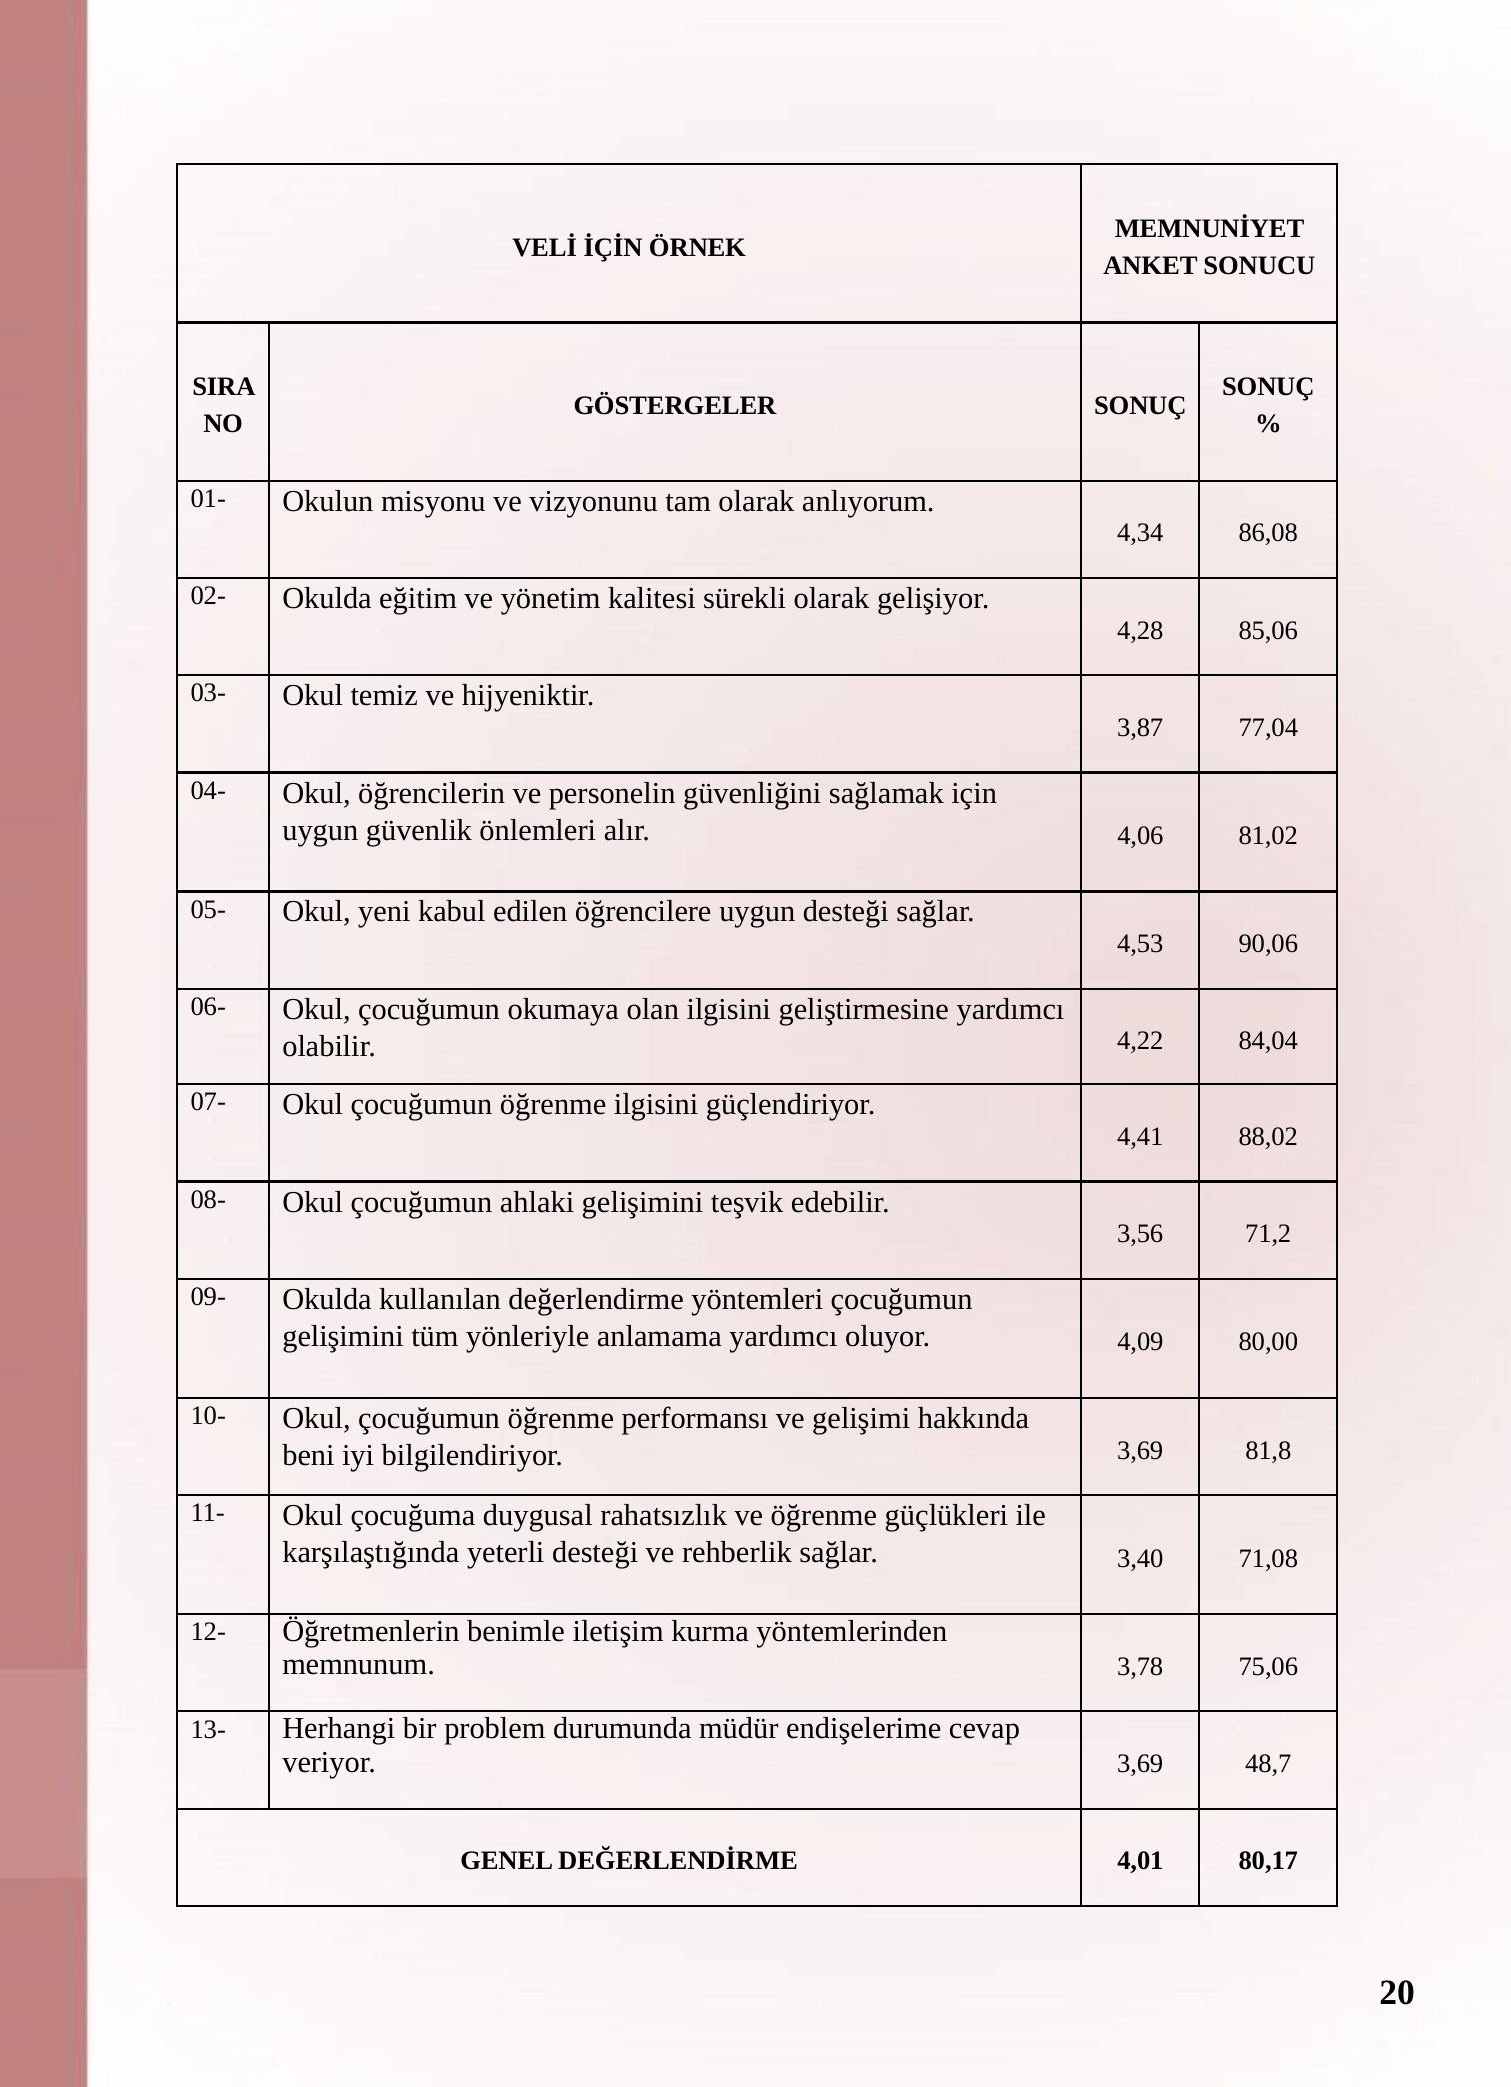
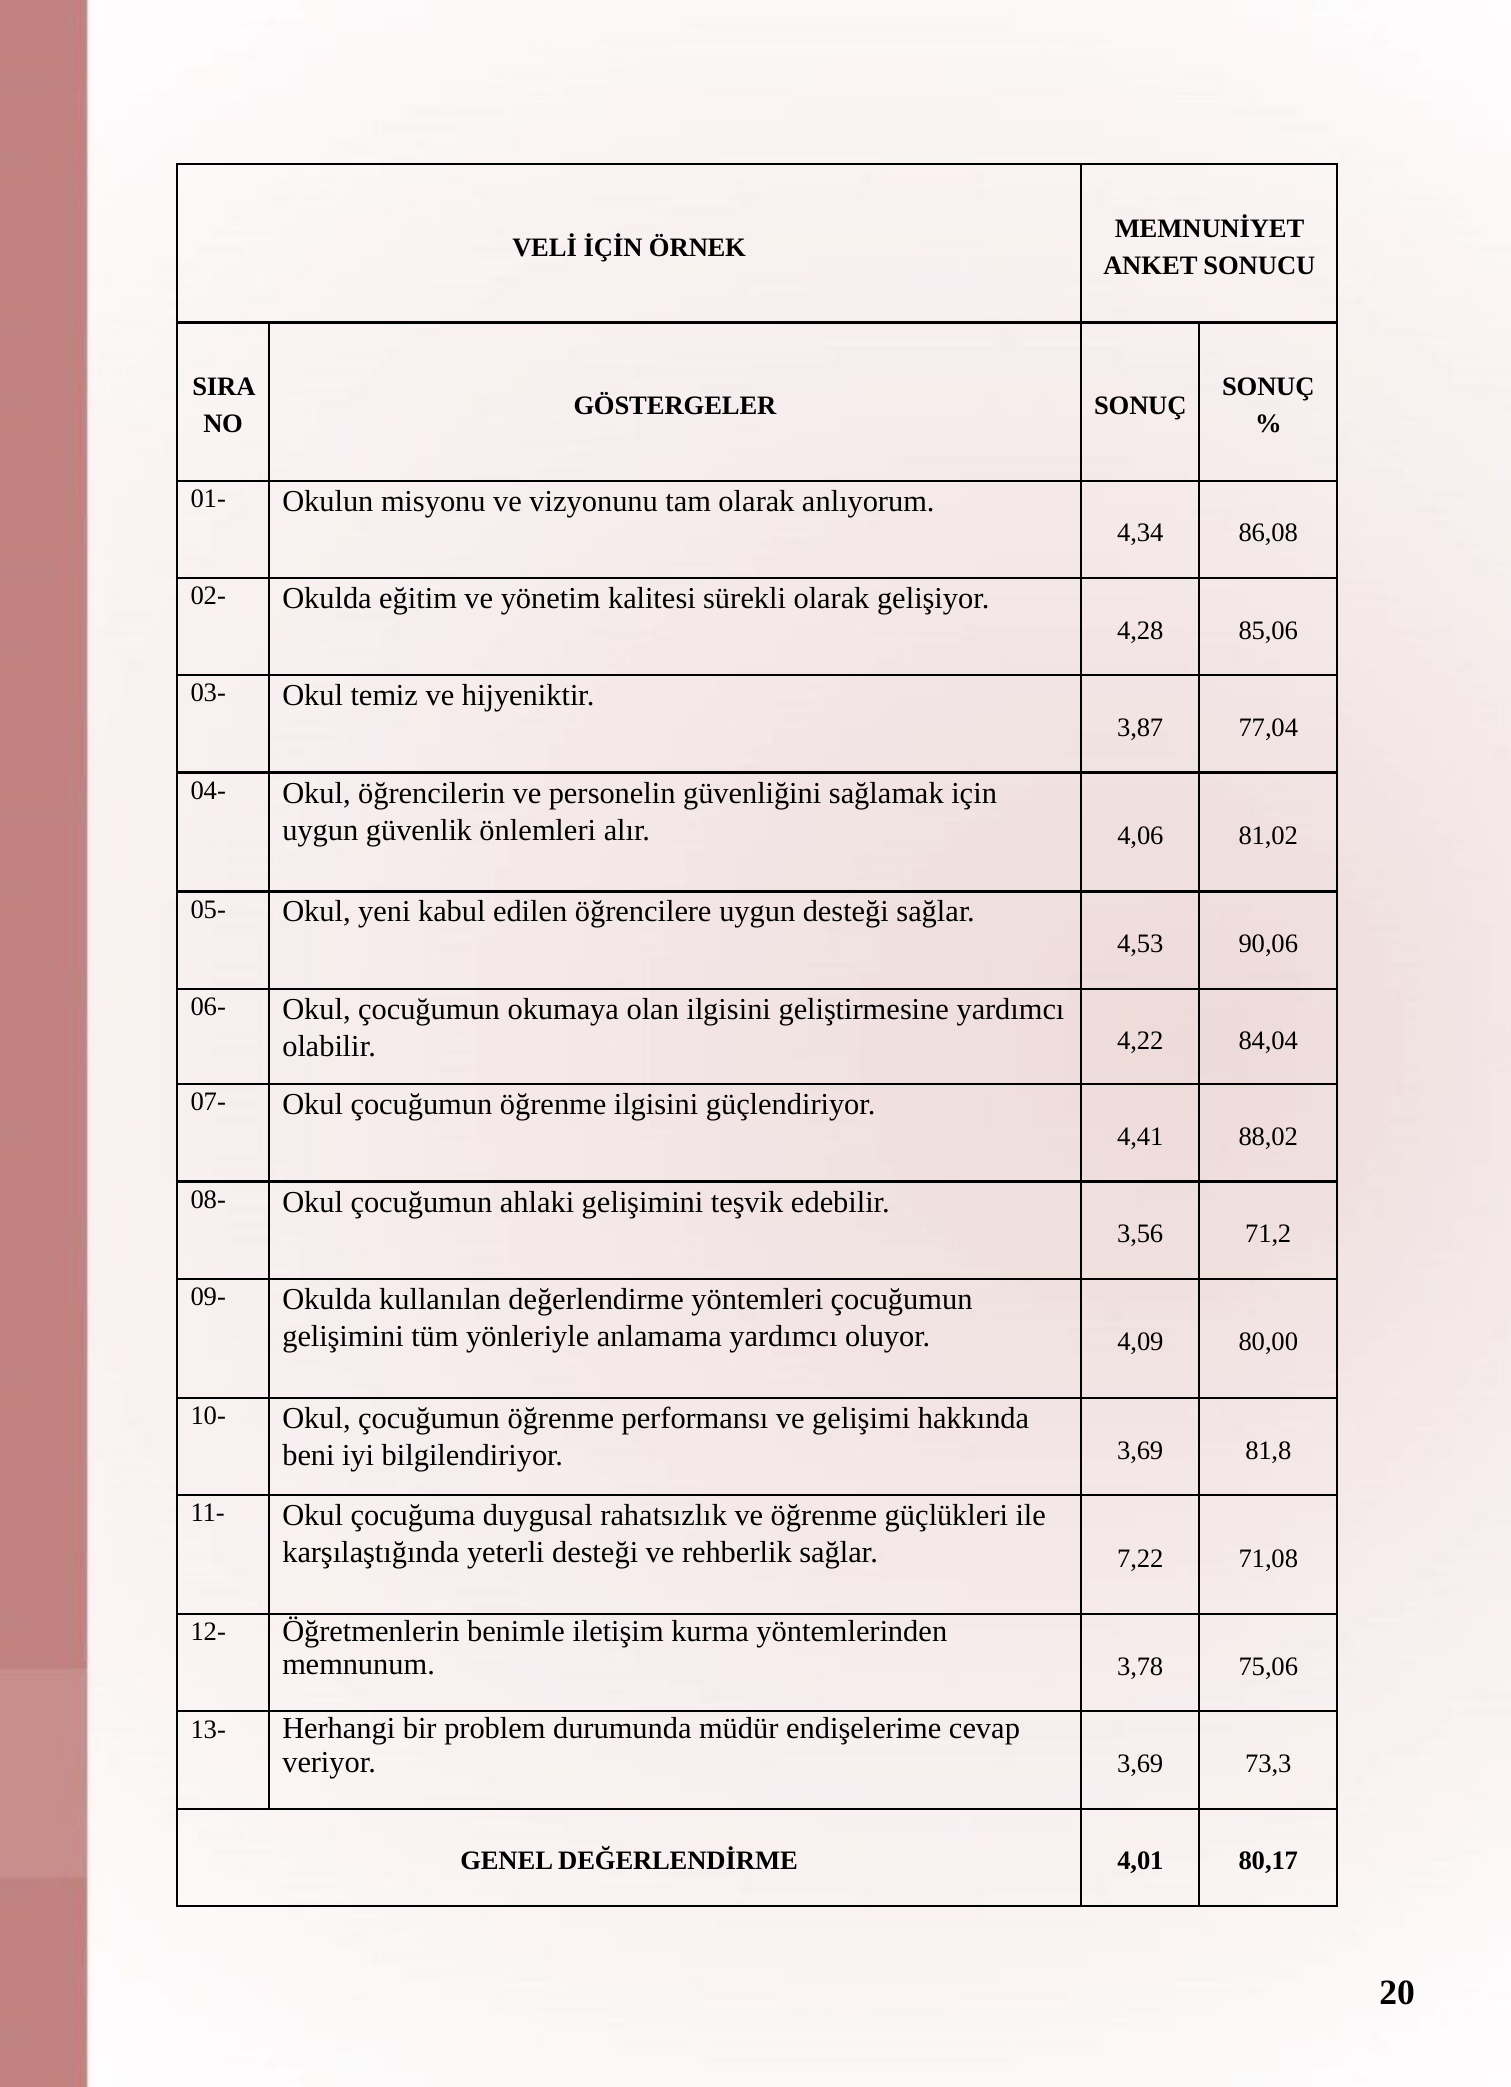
3,40: 3,40 -> 7,22 (1140, 1558)
48,7: 48,7 -> 73,3 (1268, 1763)
